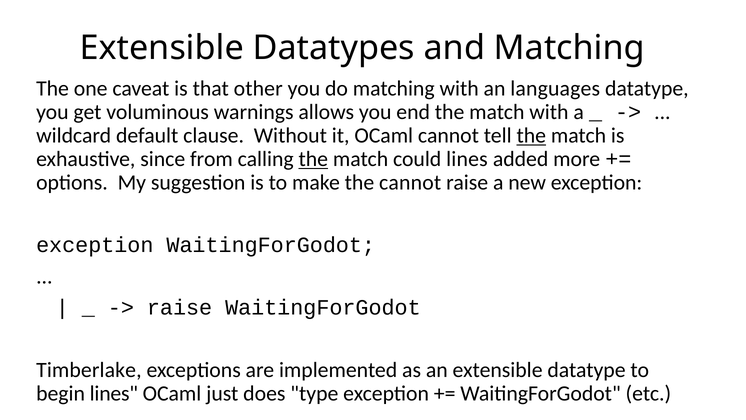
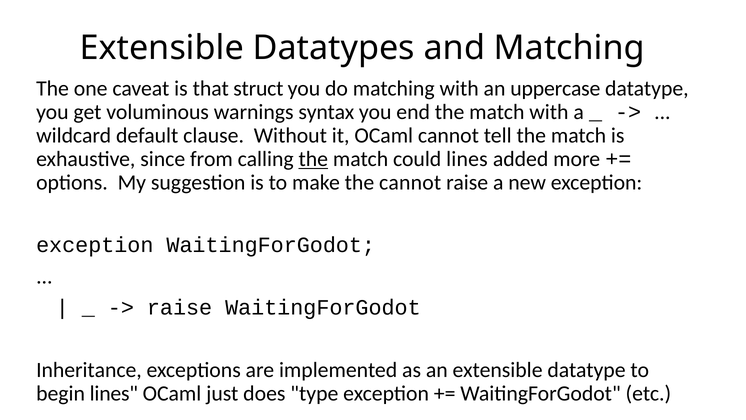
other: other -> struct (258, 89)
languages: languages -> uppercase (555, 89)
allows: allows -> syntax (326, 112)
the underline: present -> none (531, 135)
Timberlake: Timberlake -> Inheritance (89, 370)
